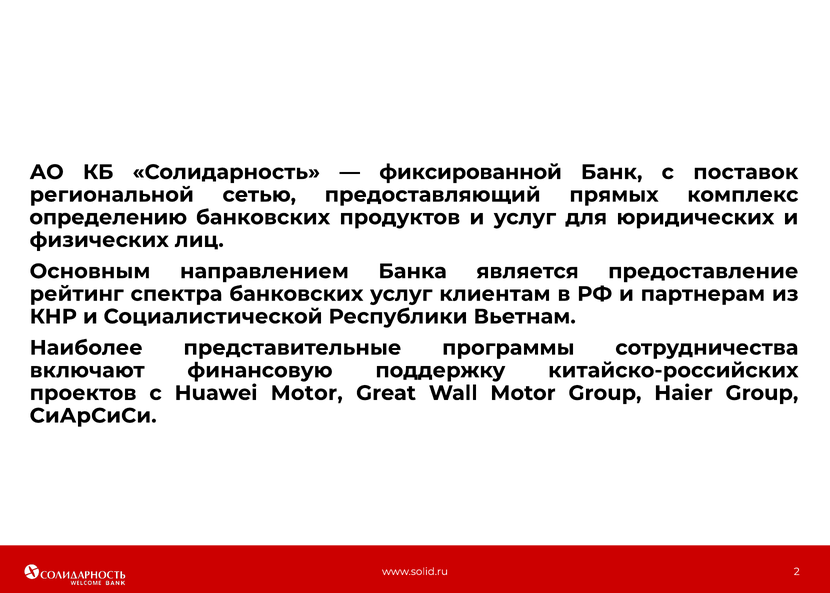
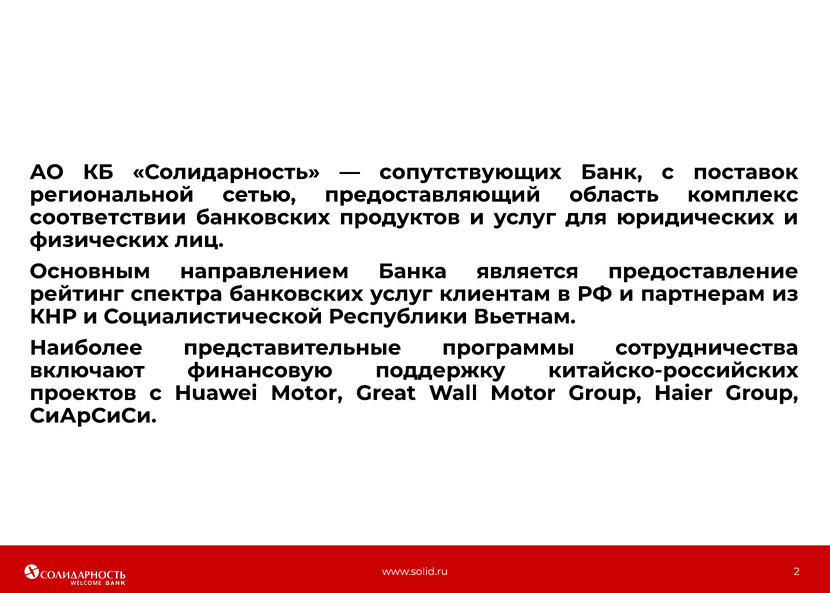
фиксированной: фиксированной -> сопутствующих (470, 172)
прямых: прямых -> область (614, 195)
определению: определению -> соответствии (108, 217)
